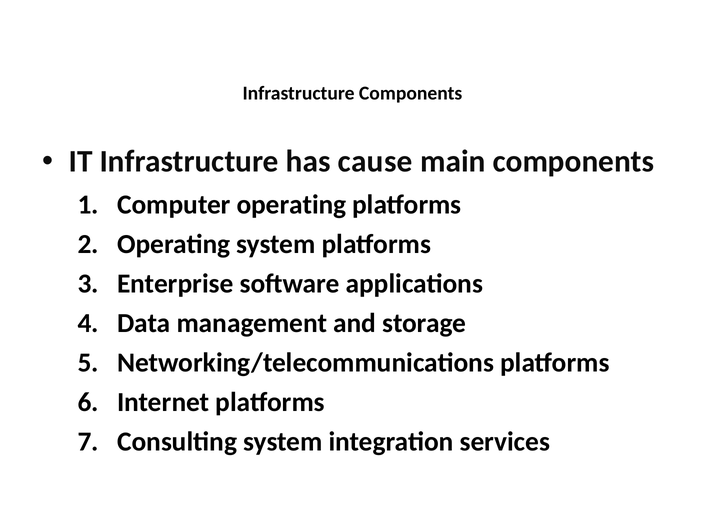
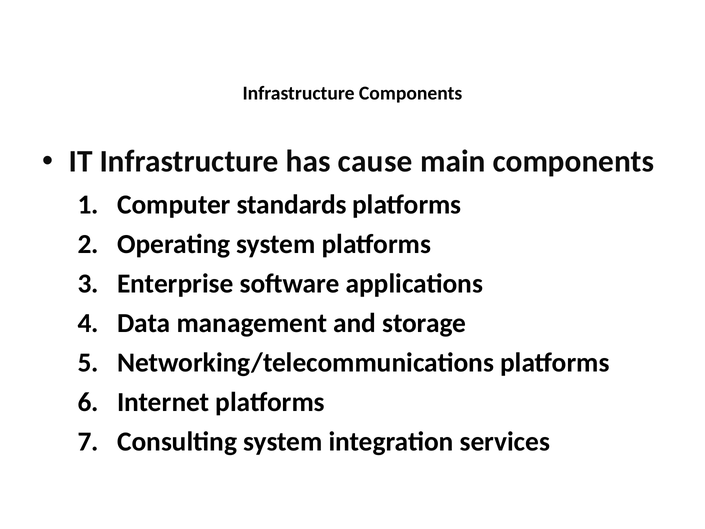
Computer operating: operating -> standards (292, 205)
